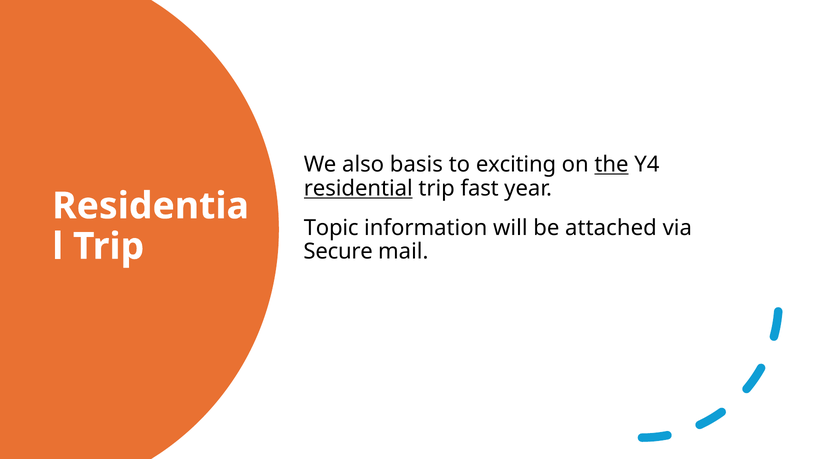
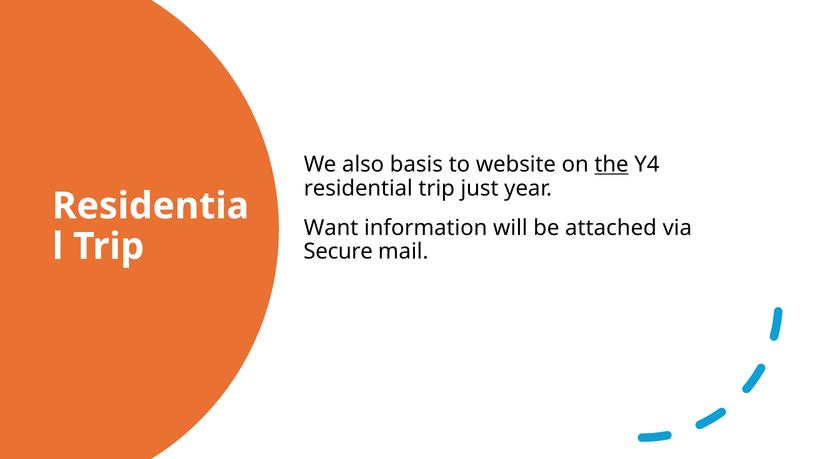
exciting: exciting -> website (516, 165)
residential underline: present -> none (358, 188)
fast: fast -> just (480, 188)
Topic: Topic -> Want (331, 228)
